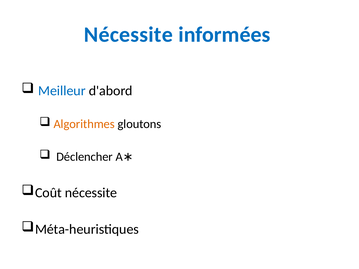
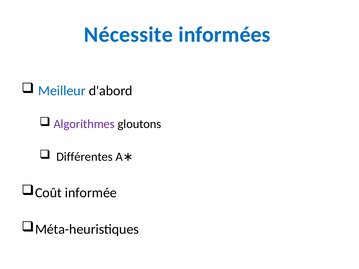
Algorithmes colour: orange -> purple (84, 124)
Déclencher: Déclencher -> Différentes (85, 157)
Coût nécessite: nécessite -> informée (91, 193)
